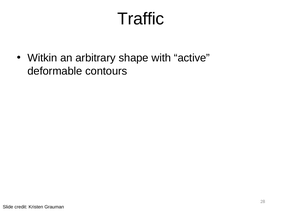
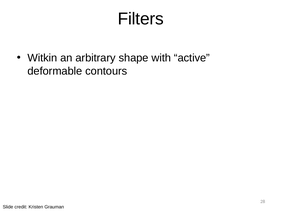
Traffic: Traffic -> Filters (141, 19)
